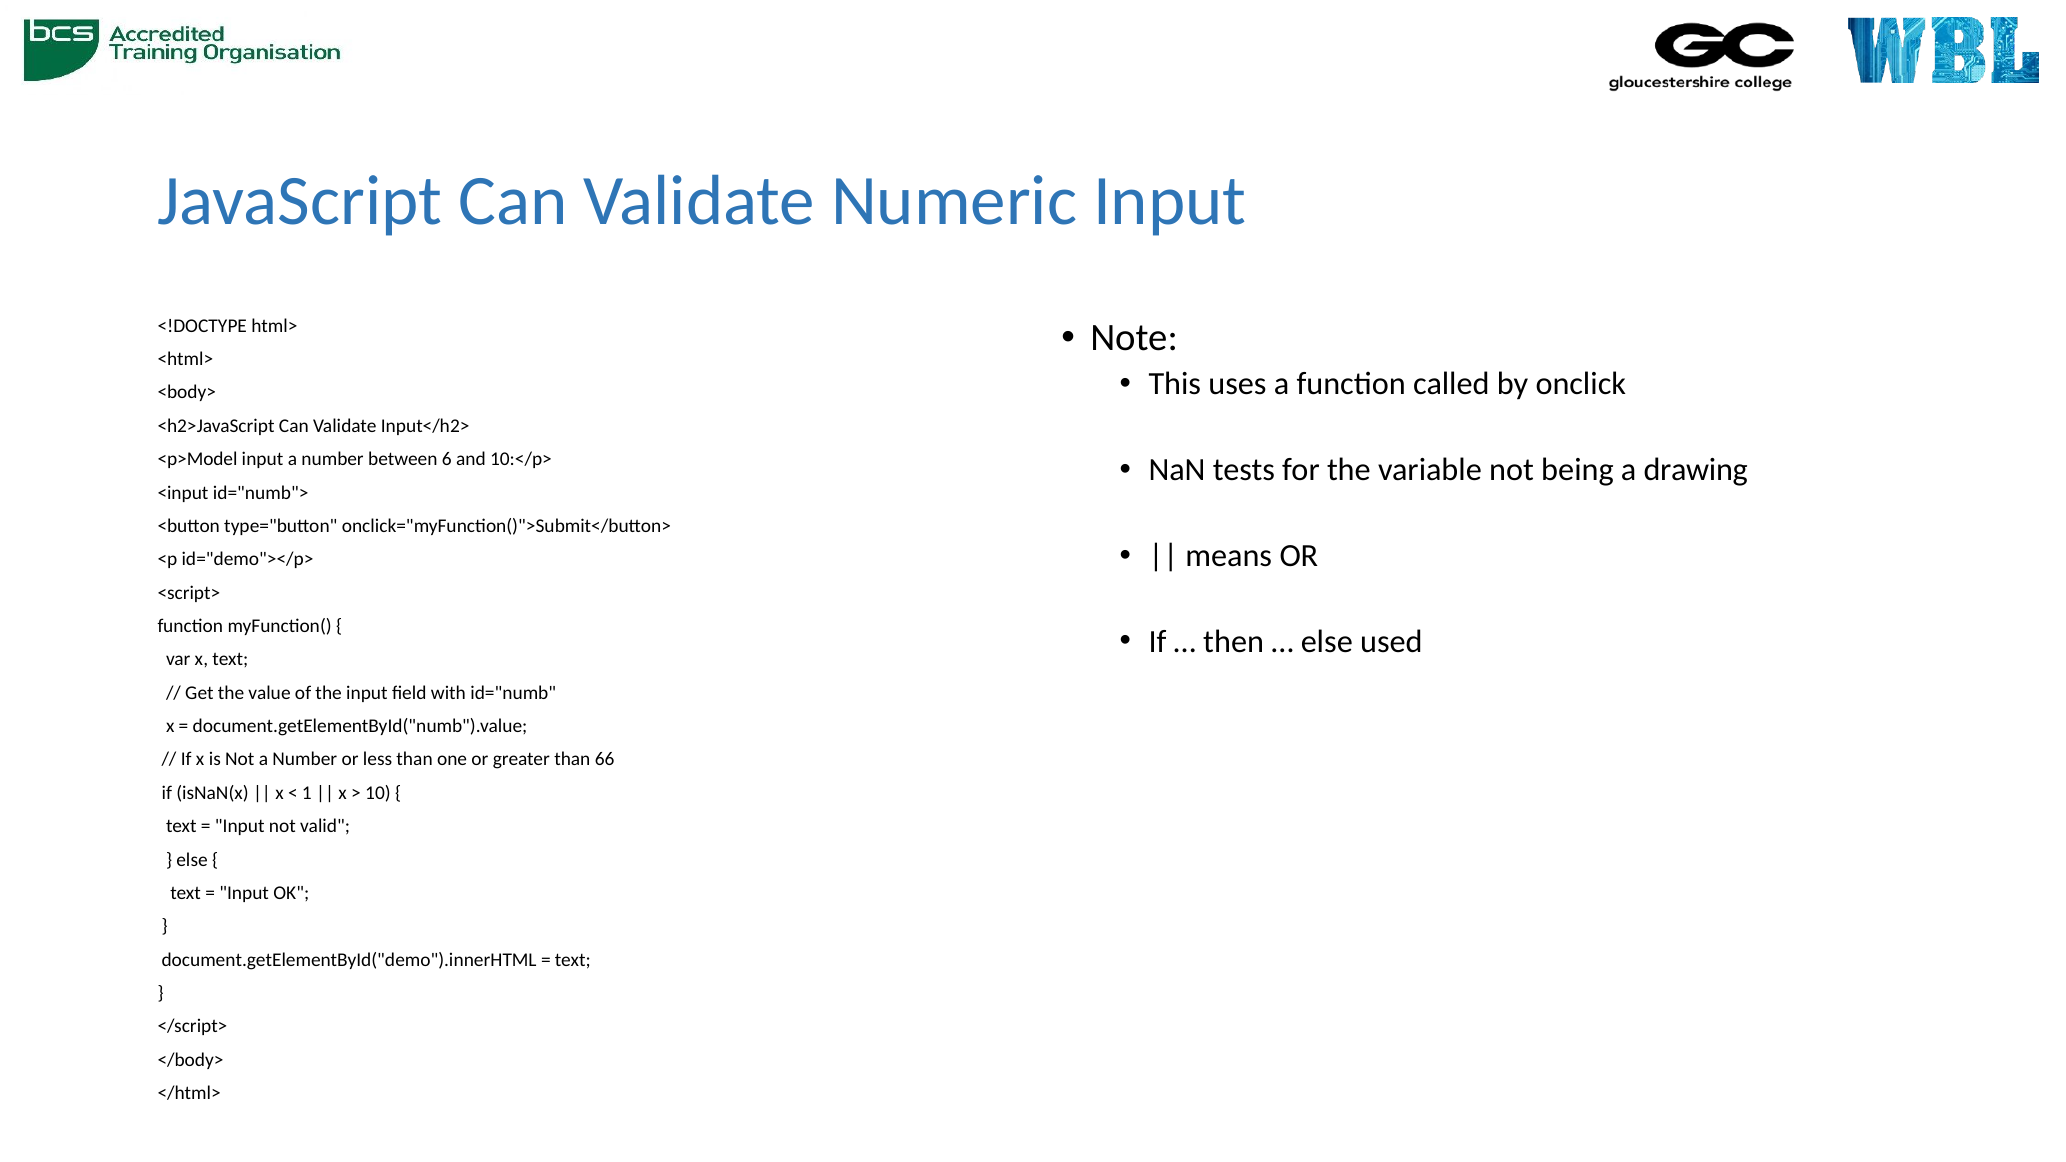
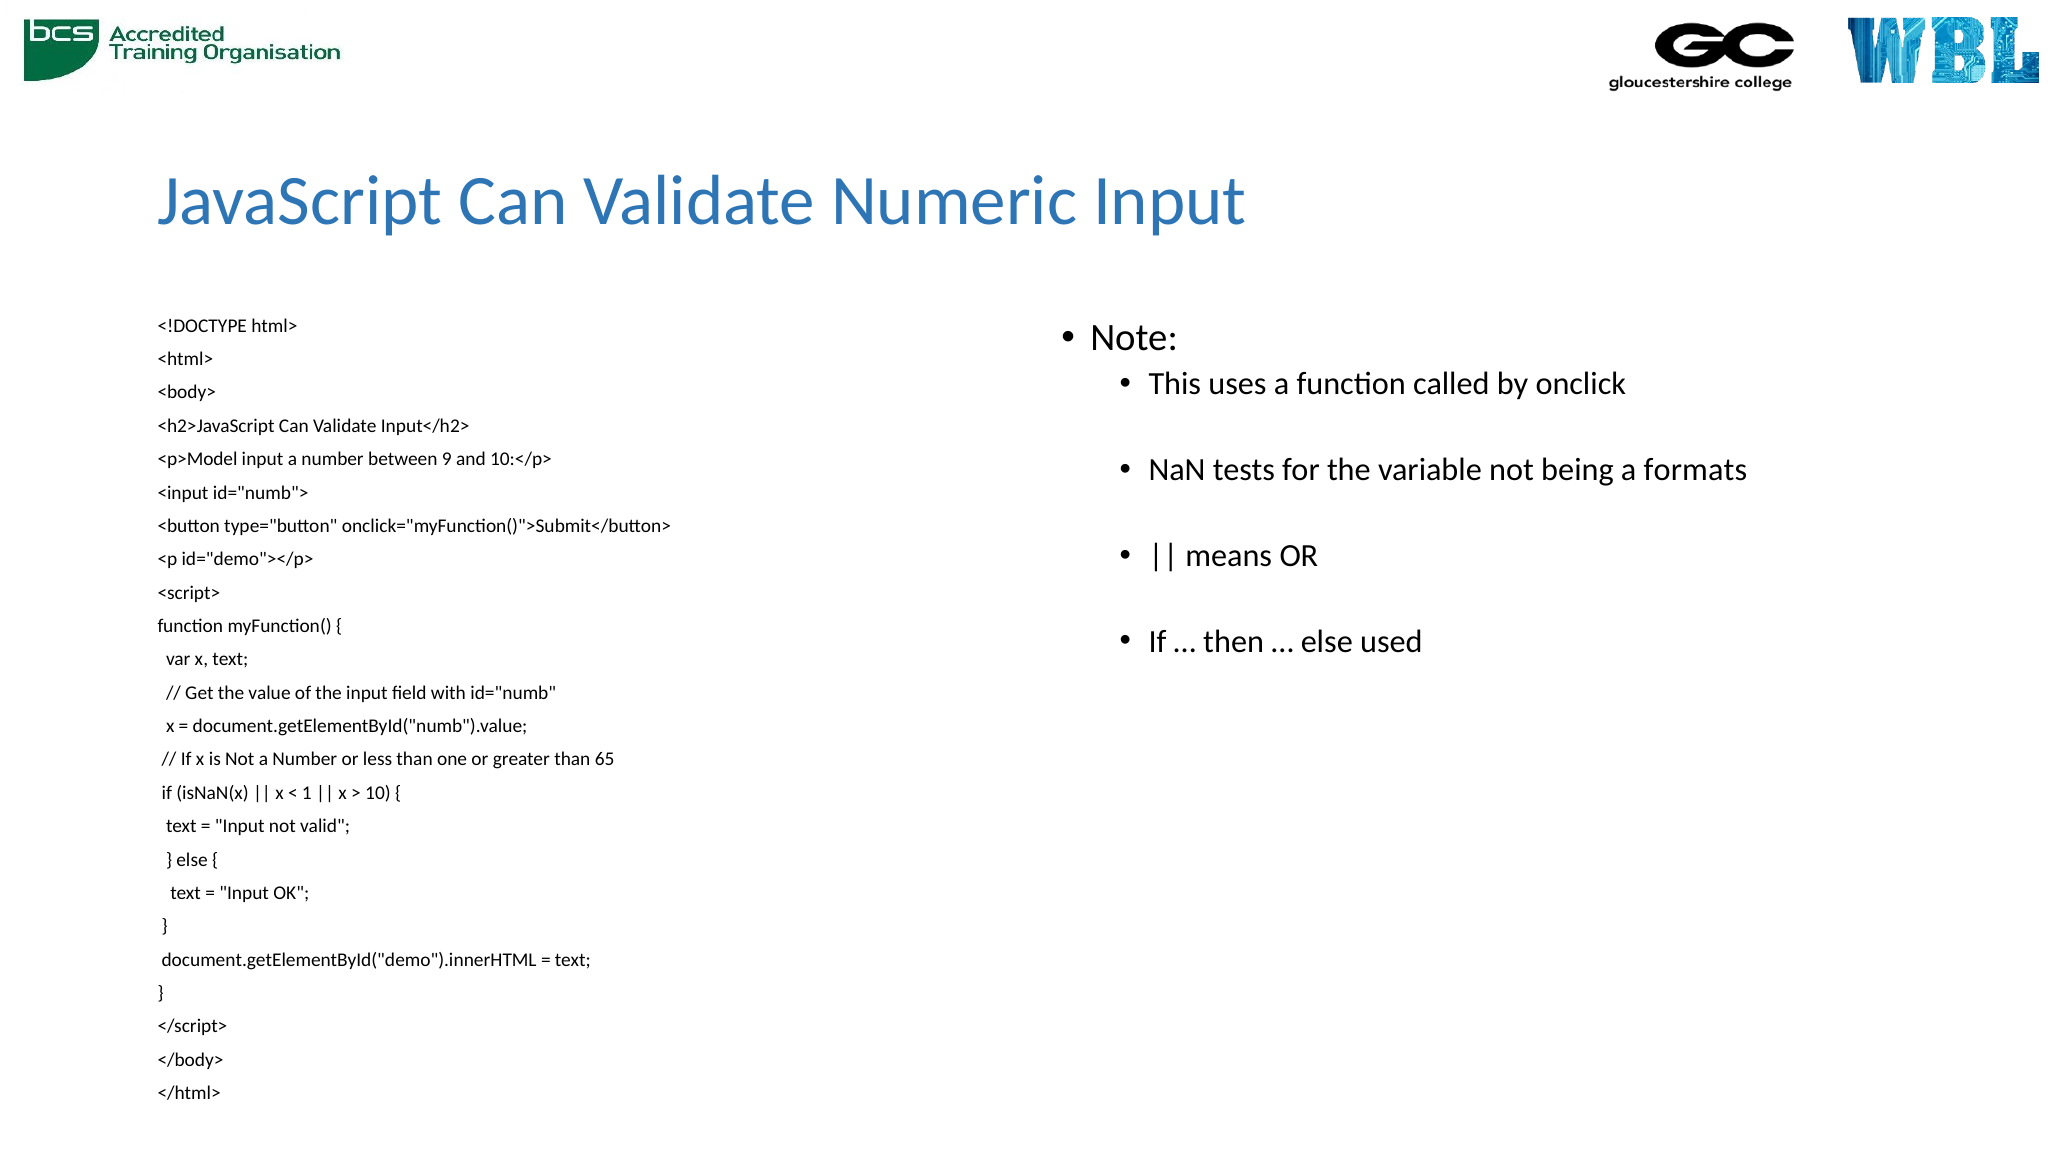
6: 6 -> 9 (447, 459)
drawing: drawing -> formats (1695, 470)
66: 66 -> 65 (605, 760)
